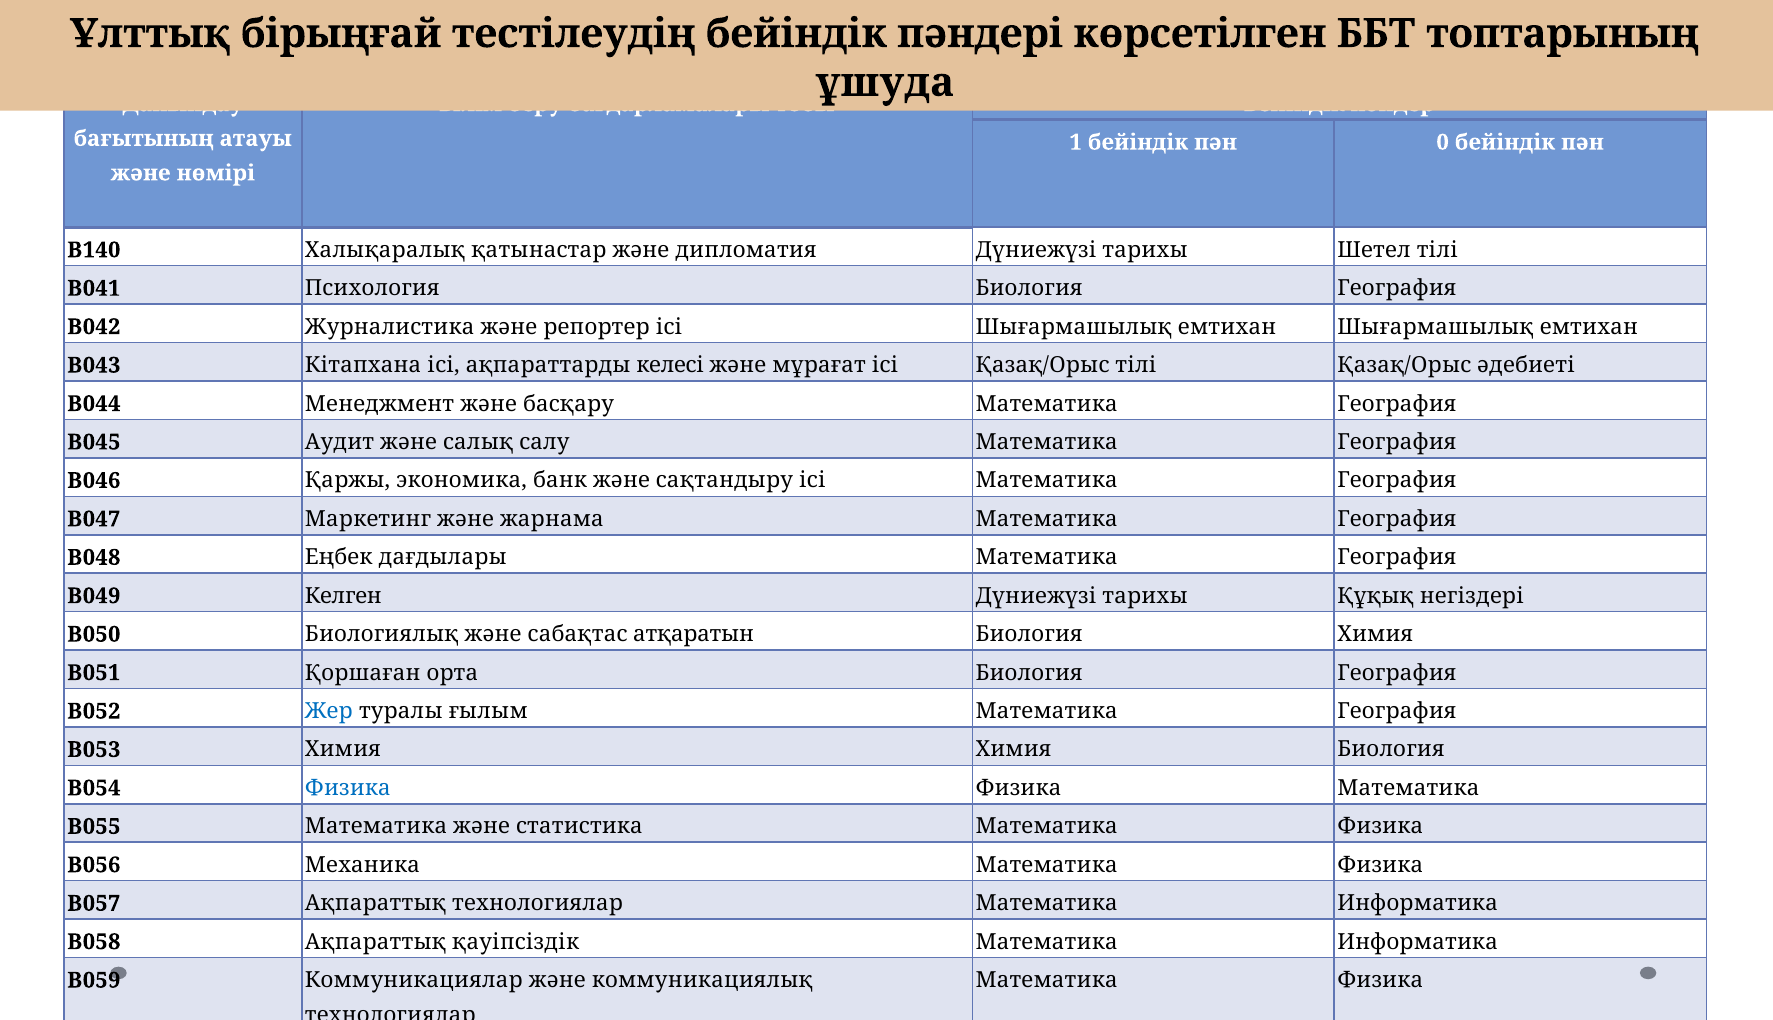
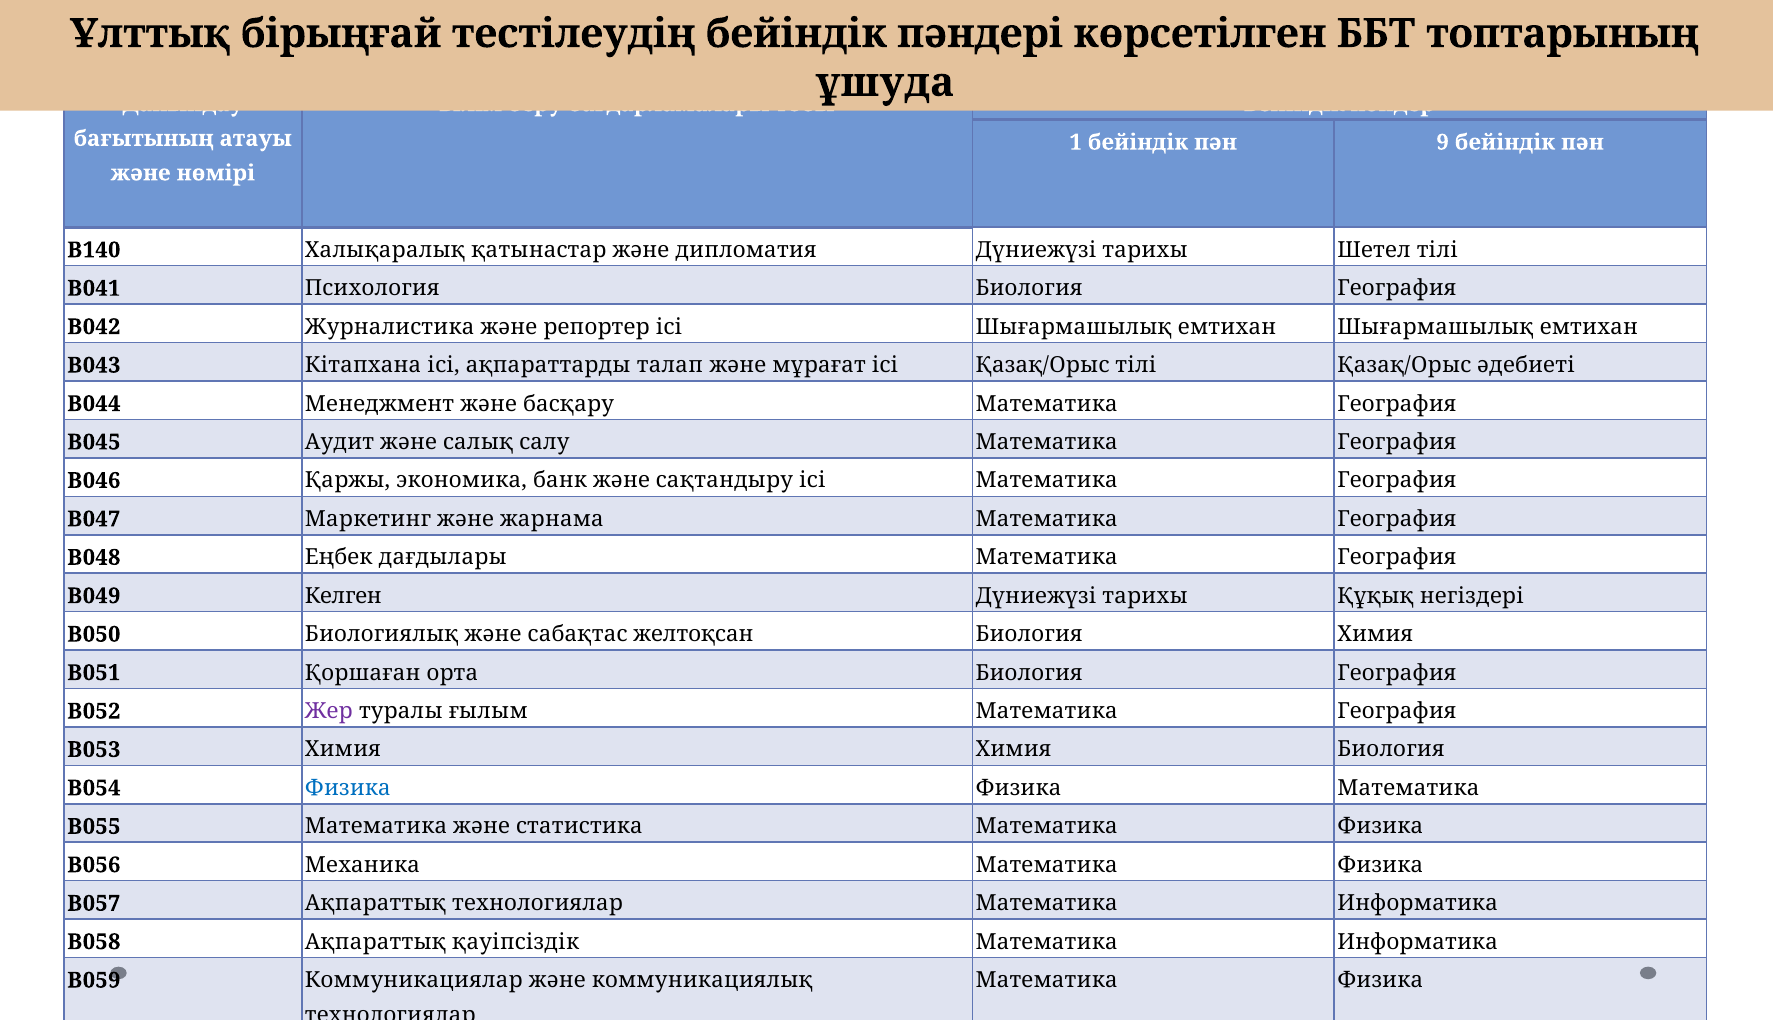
0: 0 -> 9 (1443, 142)
келесі: келесі -> талап (670, 365)
атқаратын: атқаратын -> желтоқсан (693, 634)
Жер colour: blue -> purple (329, 711)
